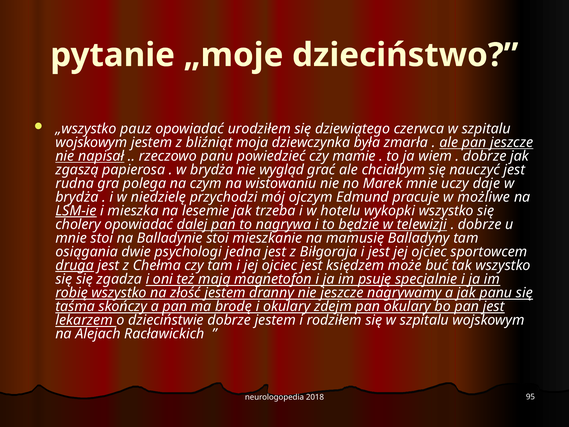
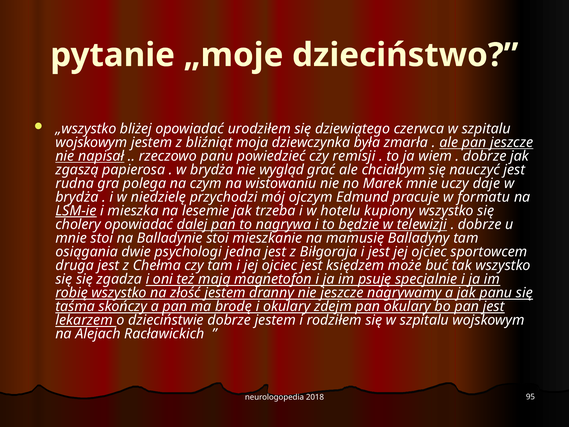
pauz: pauz -> bliżej (136, 129)
mamie: mamie -> remisji (354, 156)
możliwe: możliwe -> formatu (484, 197)
wykopki: wykopki -> kupiony (390, 211)
druga underline: present -> none (75, 265)
